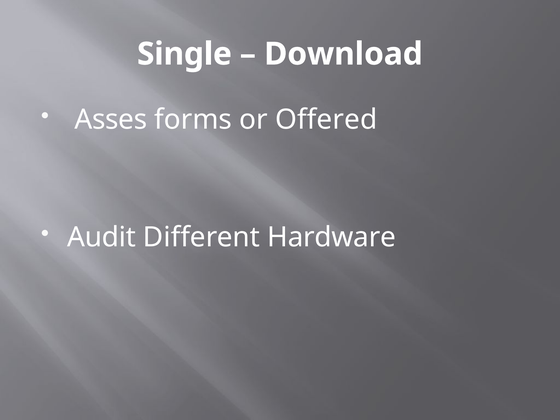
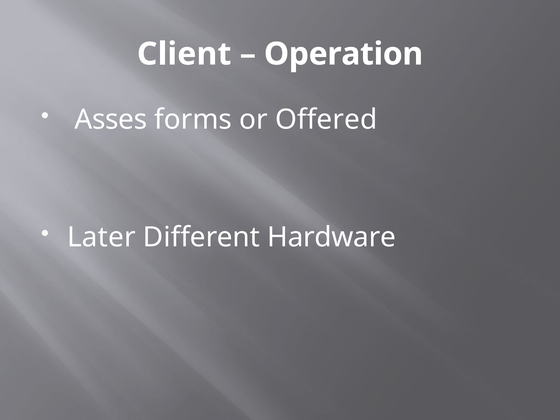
Single: Single -> Client (184, 54)
Download: Download -> Operation (344, 54)
Audit: Audit -> Later (101, 237)
